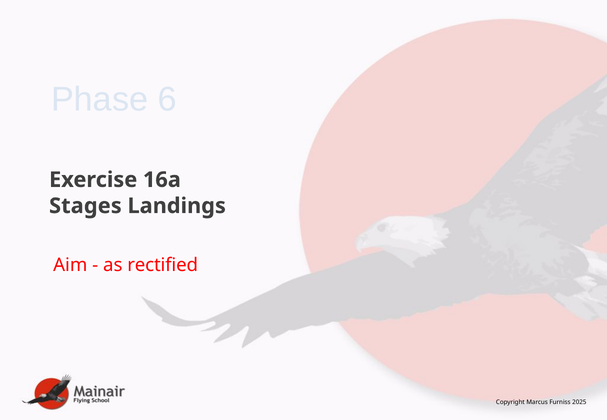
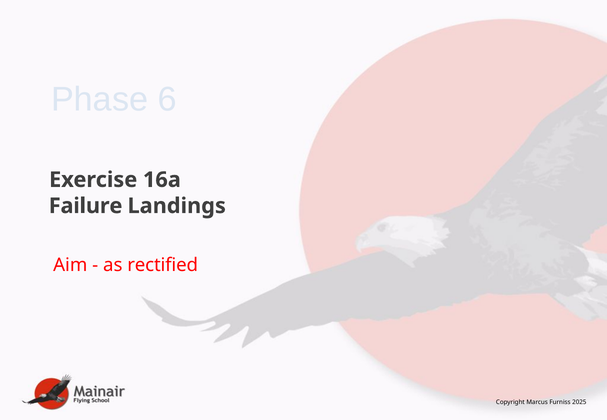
Stages: Stages -> Failure (86, 206)
